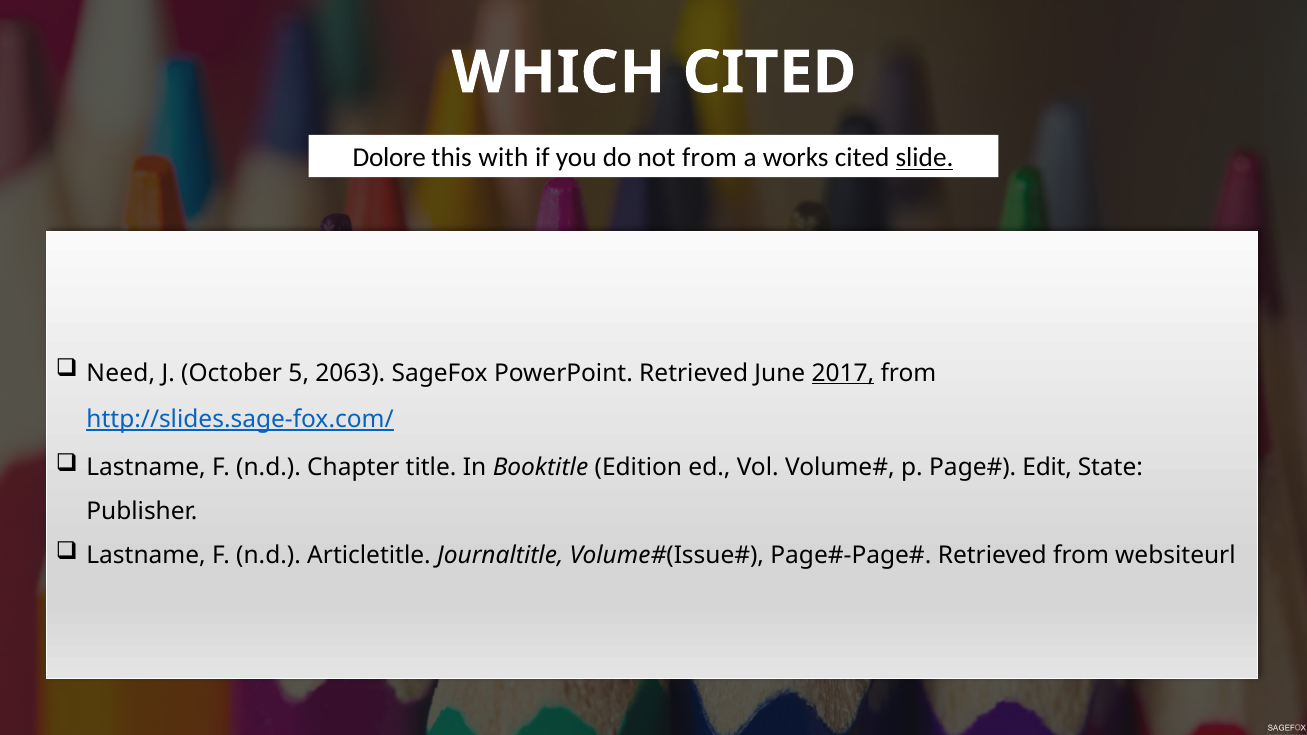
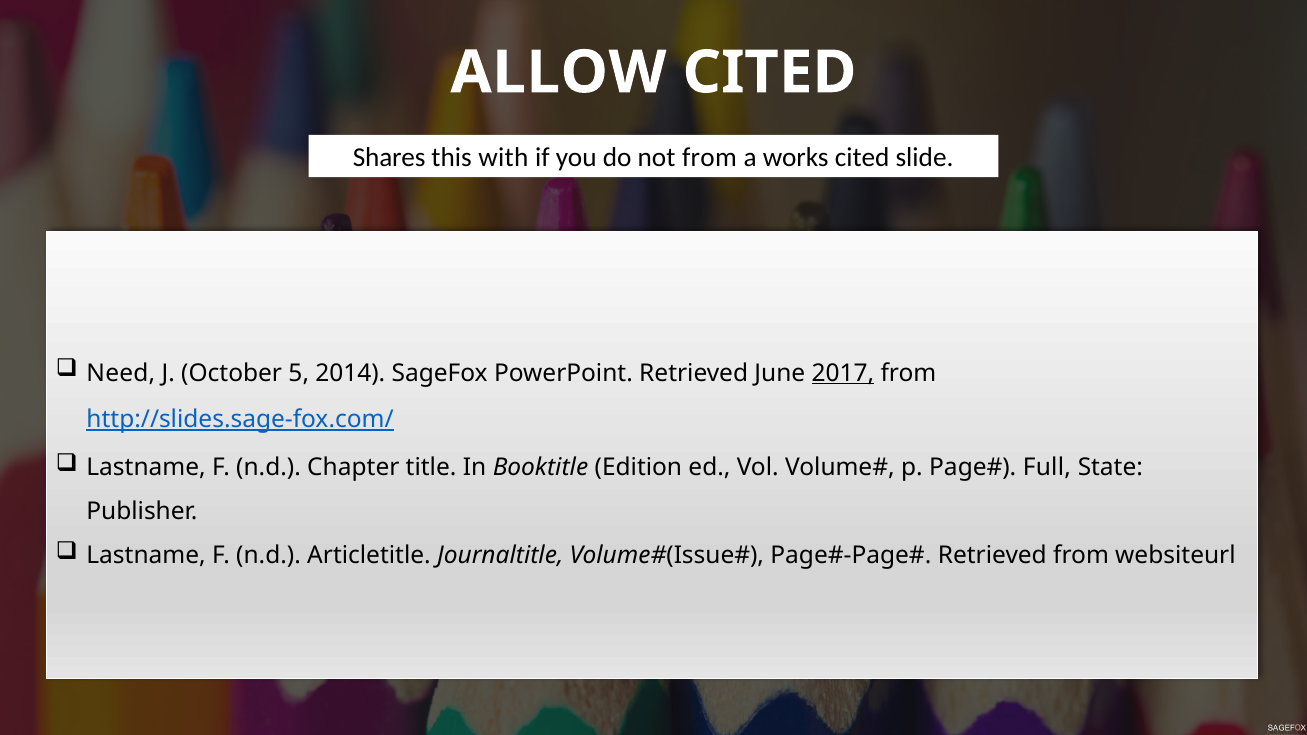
WHICH: WHICH -> ALLOW (558, 73)
Dolore: Dolore -> Shares (389, 158)
slide underline: present -> none (925, 158)
2063: 2063 -> 2014 (350, 373)
Edit: Edit -> Full (1047, 467)
